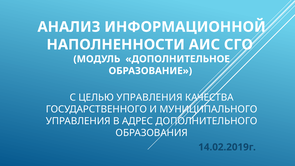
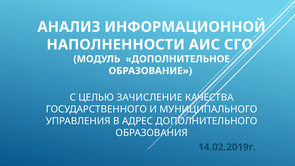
ЦЕЛЬЮ УПРАВЛЕНИЯ: УПРАВЛЕНИЯ -> ЗАЧИСЛЕНИЕ (149, 97)
